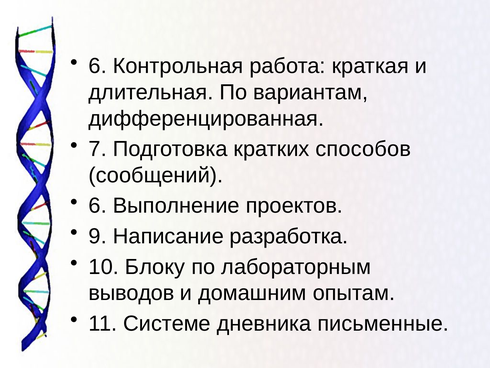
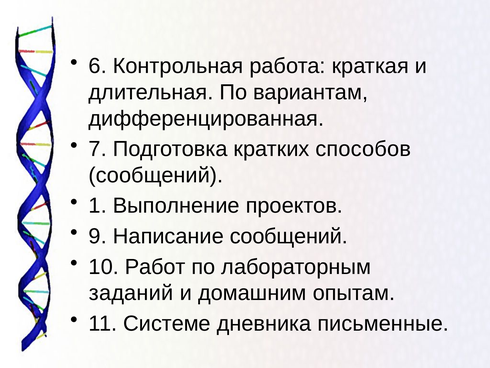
6: 6 -> 1 (98, 205)
Написание разработка: разработка -> сообщений (289, 236)
Блоку: Блоку -> Работ (155, 266)
выводов: выводов -> заданий (131, 293)
